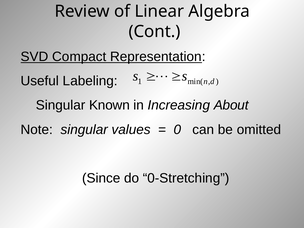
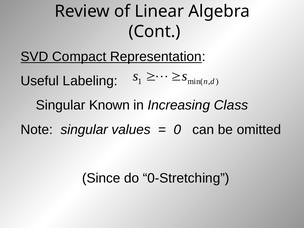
About: About -> Class (231, 105)
